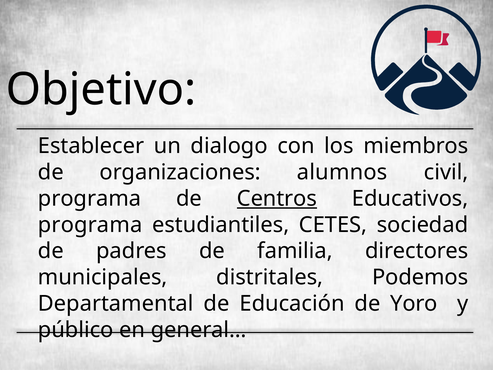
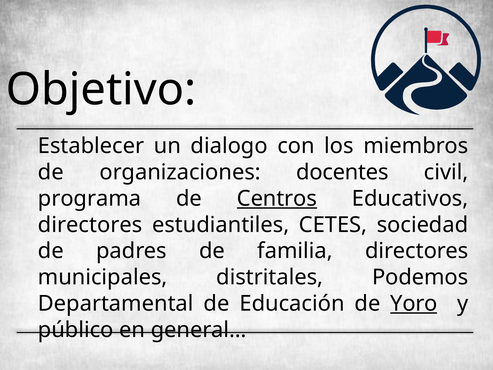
alumnos: alumnos -> docentes (342, 172)
programa: programa -> directores (90, 225)
Yoro underline: none -> present (414, 304)
